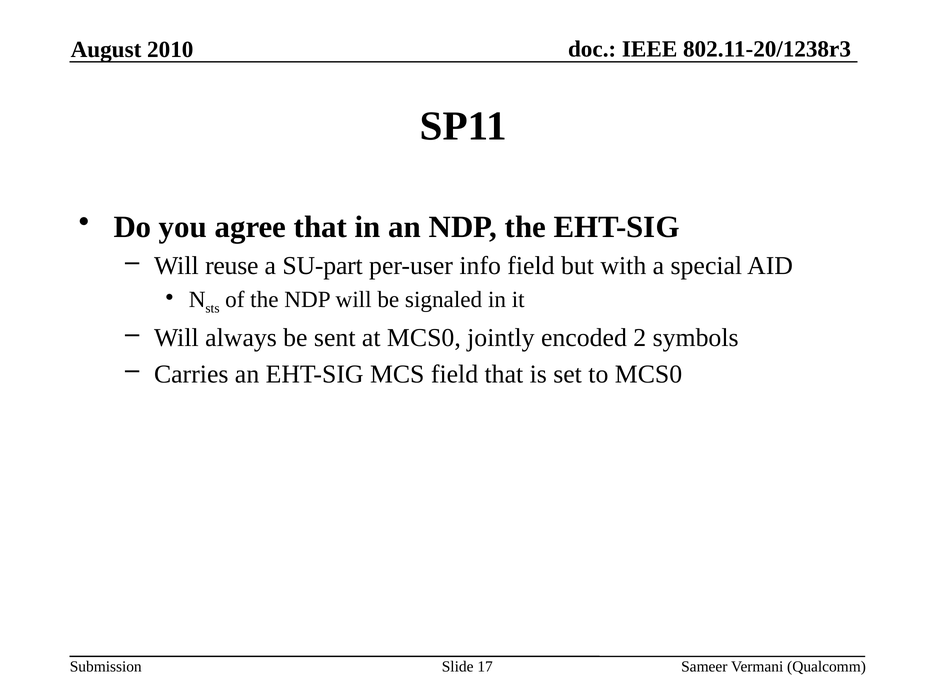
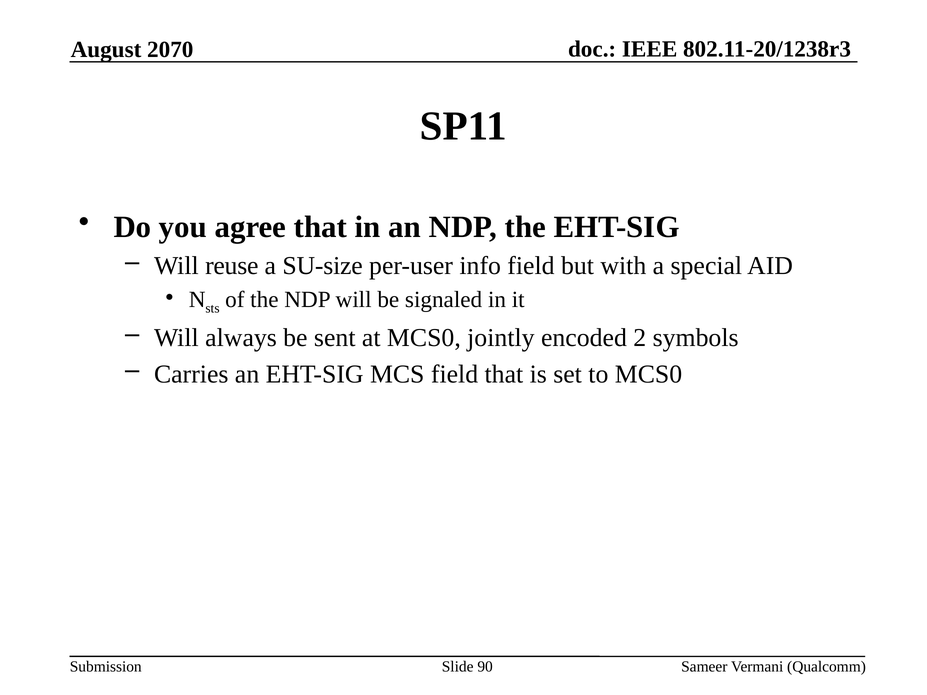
2010: 2010 -> 2070 (170, 49)
SU-part: SU-part -> SU-size (323, 266)
17: 17 -> 90 (485, 667)
